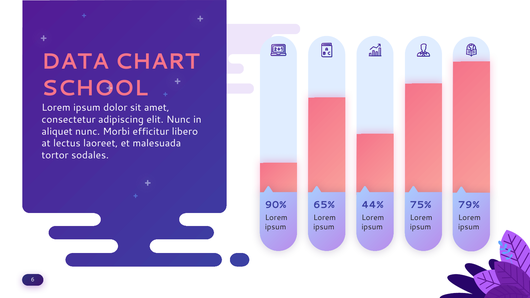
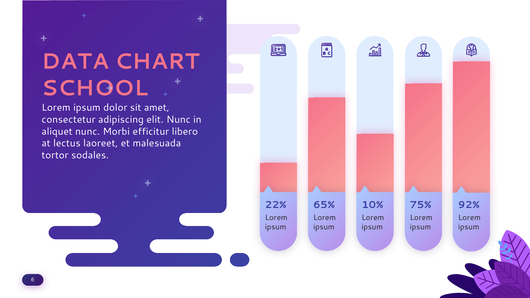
90%: 90% -> 22% (276, 205)
44%: 44% -> 10% (372, 205)
79%: 79% -> 92% (469, 205)
